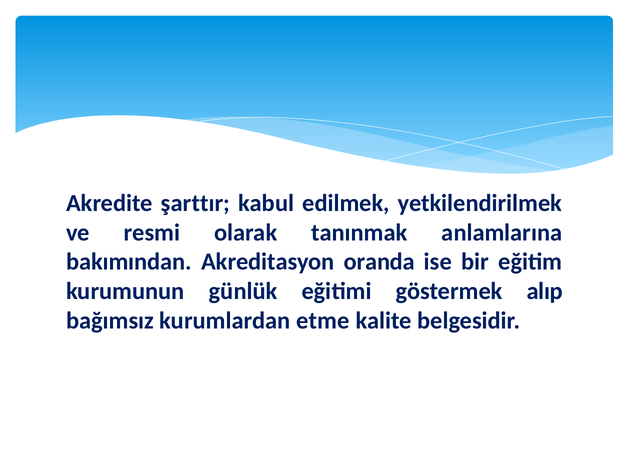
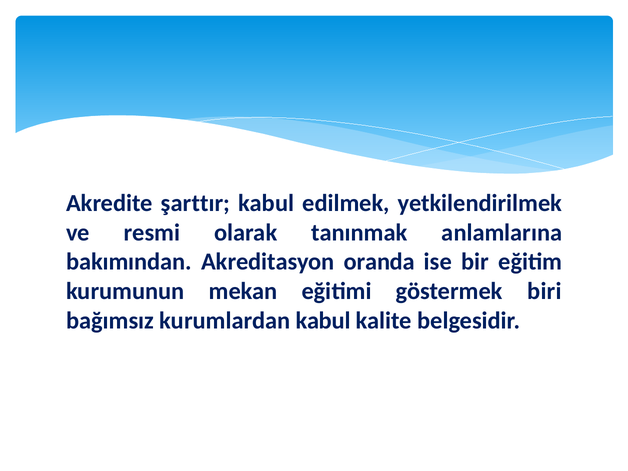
günlük: günlük -> mekan (243, 291)
alıp: alıp -> biri (544, 291)
kurumlardan etme: etme -> kabul (323, 321)
